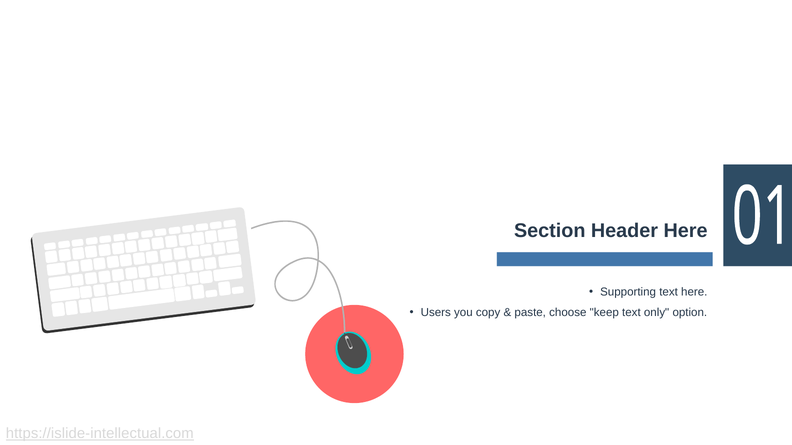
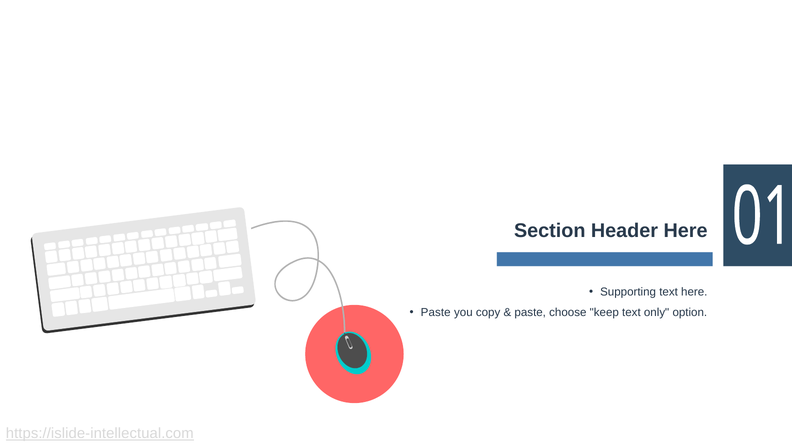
Users: Users -> Paste (436, 313)
